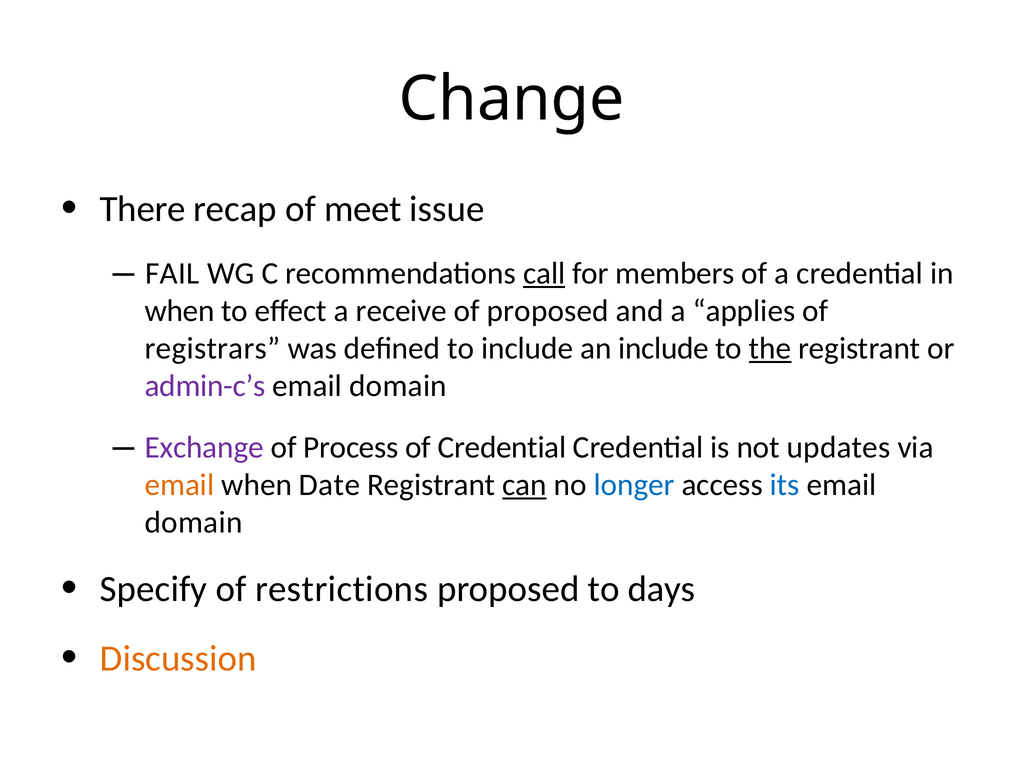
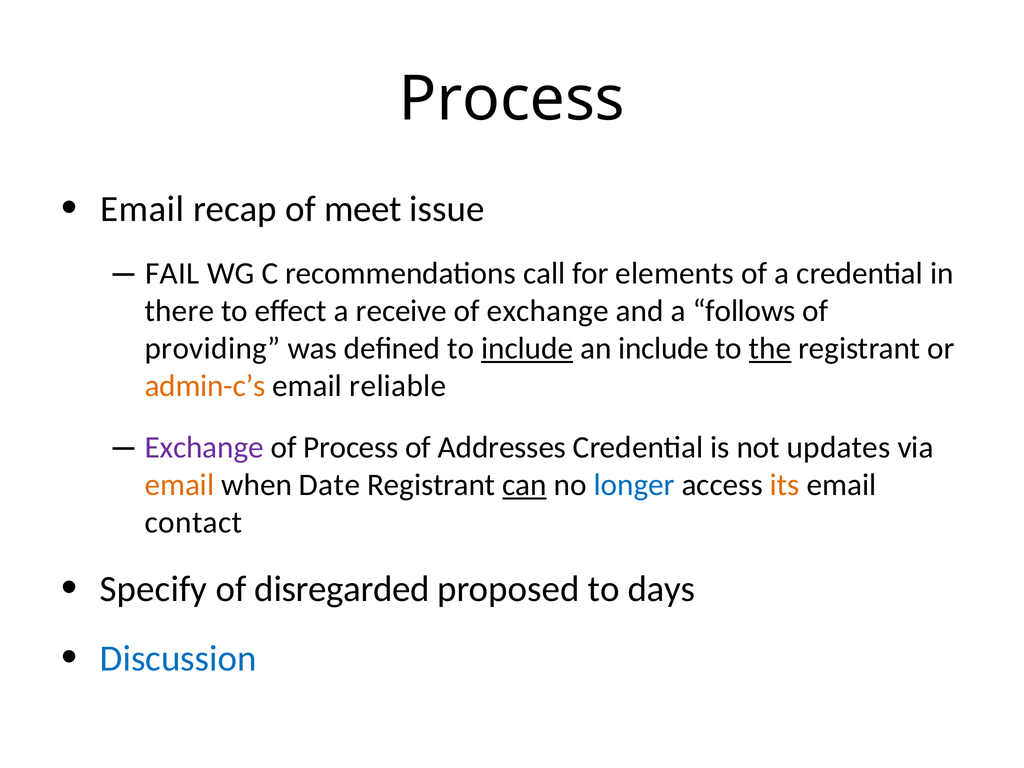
Change: Change -> Process (512, 99)
There: There -> Email (142, 209)
call underline: present -> none (544, 273)
members: members -> elements (675, 273)
when: when -> there (179, 311)
of proposed: proposed -> exchange (548, 311)
applies: applies -> follows (744, 311)
registrars: registrars -> providing (213, 349)
include underline: none -> present (527, 349)
admin-c’s colour: purple -> orange (205, 386)
domain: domain -> reliable (398, 386)
of Credential: Credential -> Addresses (502, 447)
its colour: blue -> orange (785, 485)
domain: domain -> contact (194, 523)
restrictions: restrictions -> disregarded (342, 589)
Discussion colour: orange -> blue (178, 658)
